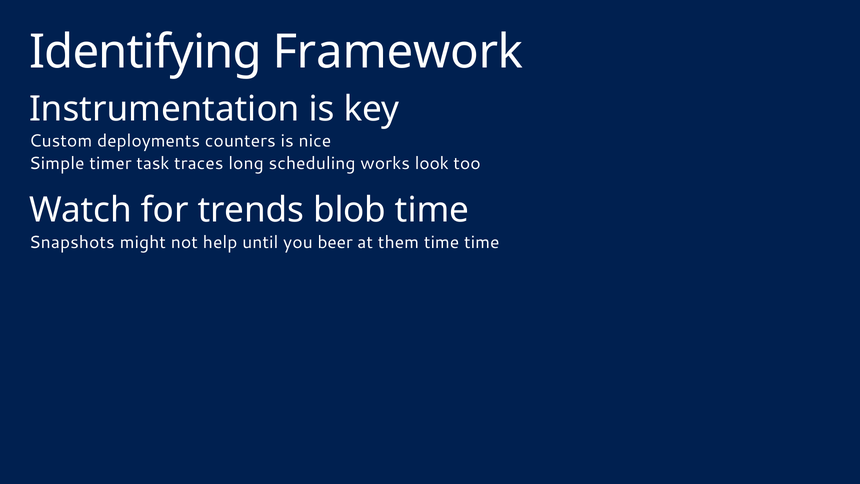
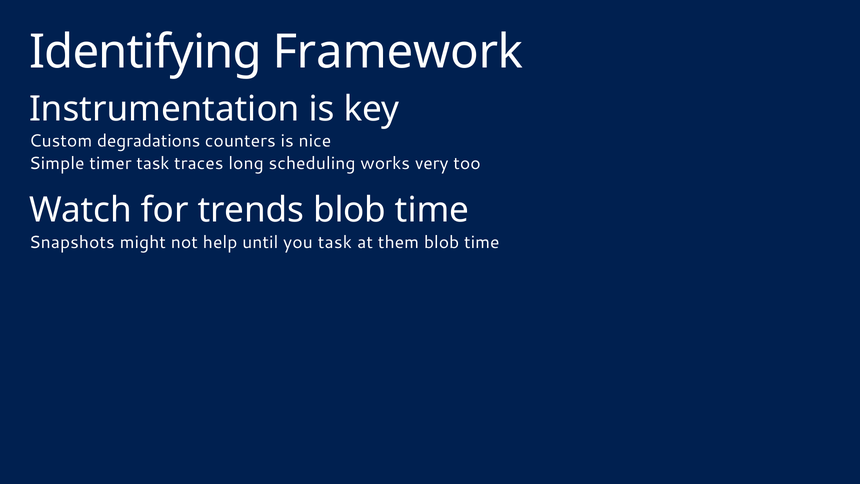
deployments: deployments -> degradations (149, 141)
look: look -> very (432, 164)
you beer: beer -> task (335, 242)
them time: time -> blob (442, 242)
